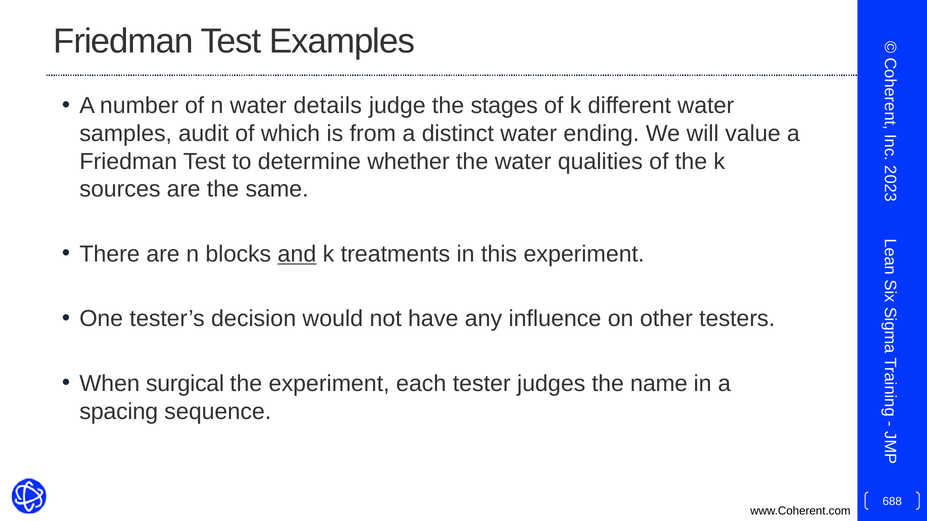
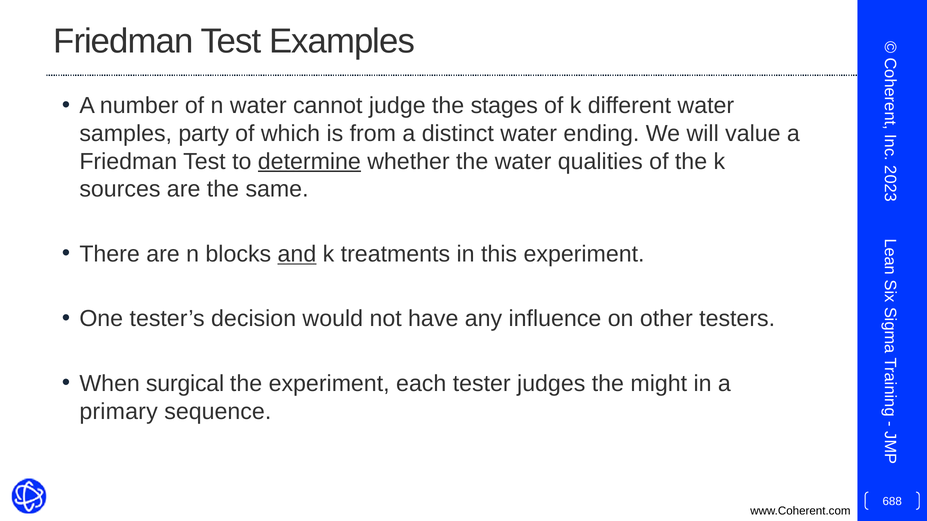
details: details -> cannot (328, 106)
audit: audit -> party (204, 134)
determine underline: none -> present (309, 162)
name: name -> might (659, 384)
spacing: spacing -> primary (119, 412)
